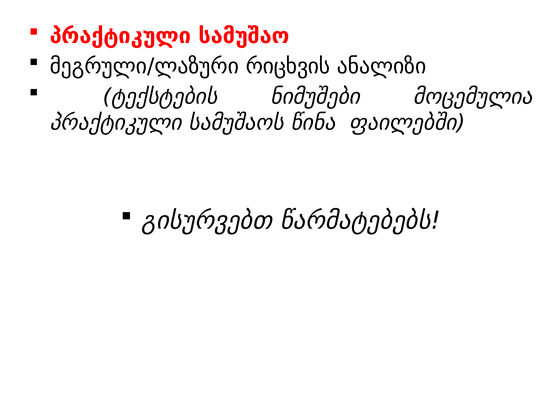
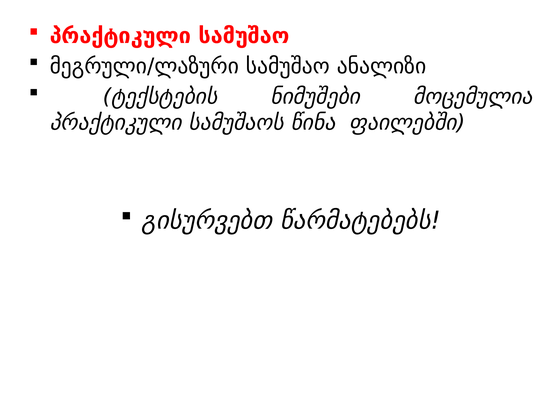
მეგრული/ლაზური რიცხვის: რიცხვის -> სამუშაო (288, 66)
